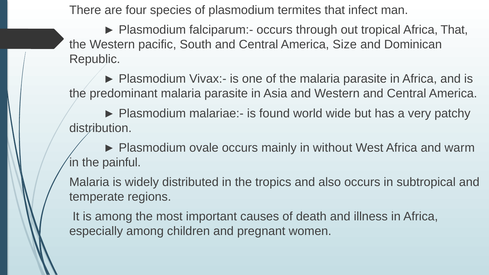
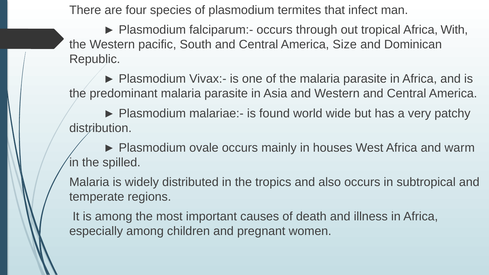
Africa That: That -> With (454, 30)
without: without -> houses (333, 148)
painful: painful -> spilled (122, 162)
